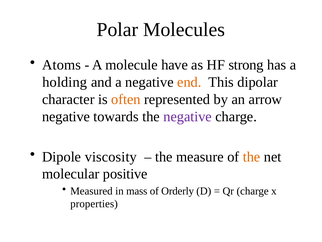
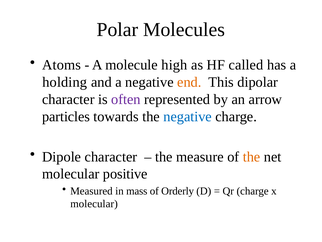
have: have -> high (174, 65)
strong: strong -> called (246, 65)
often colour: orange -> purple (126, 99)
negative: negative -> particles (66, 116)
negative colour: purple -> blue (188, 116)
Dipole viscosity: viscosity -> character (111, 156)
properties: properties -> molecular (94, 203)
